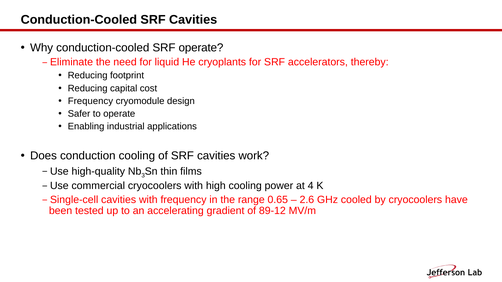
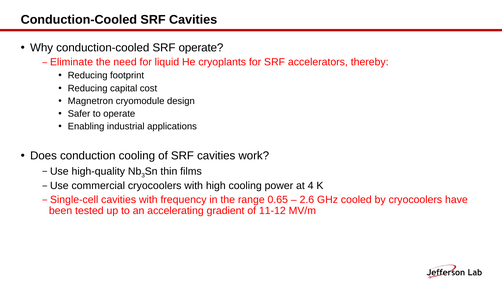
Frequency: Frequency -> Magnetron (90, 101)
89-12: 89-12 -> 11-12 (272, 211)
